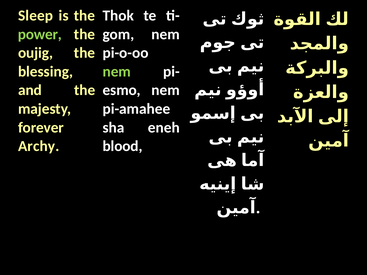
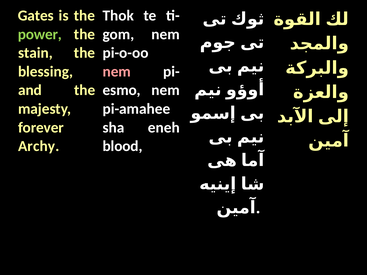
Sleep: Sleep -> Gates (36, 16)
oujig: oujig -> stain (35, 53)
nem colour: light green -> pink (117, 72)
